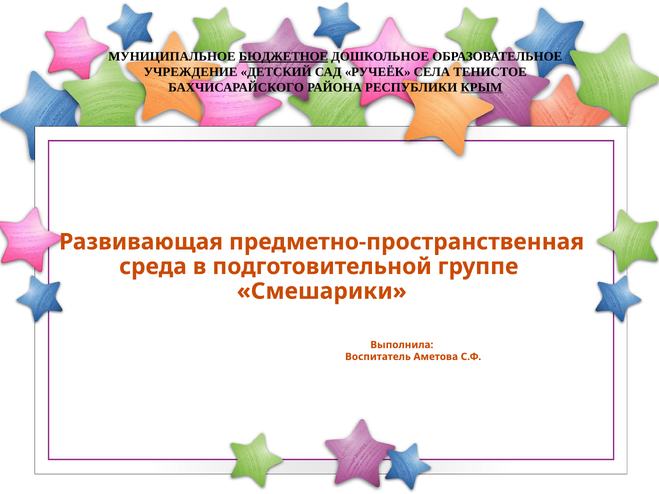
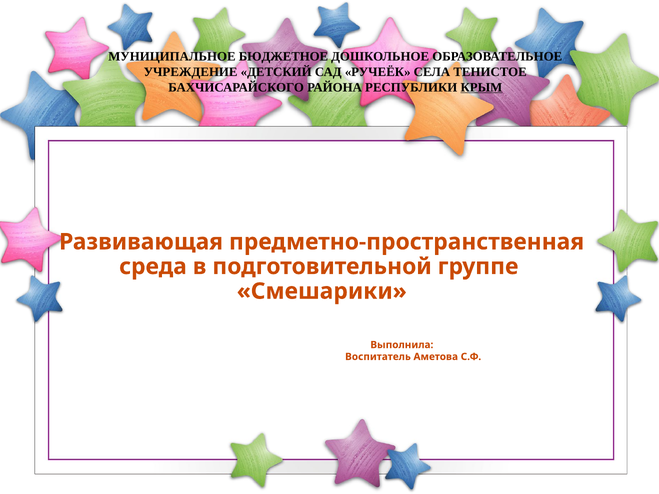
БЮДЖЕТНОЕ underline: present -> none (283, 57)
